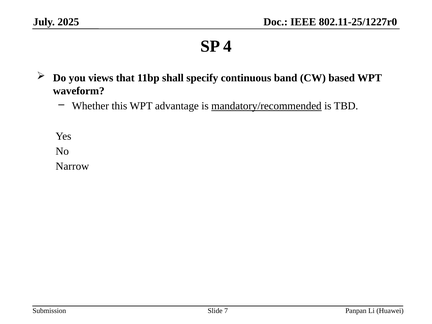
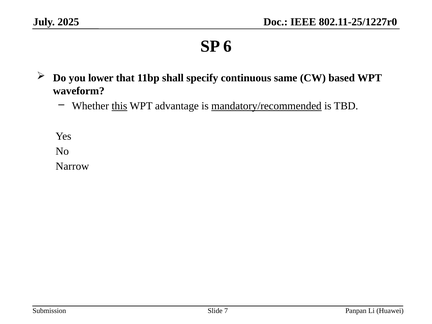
4: 4 -> 6 (227, 46)
views: views -> lower (101, 78)
band: band -> same (286, 78)
this underline: none -> present (119, 106)
